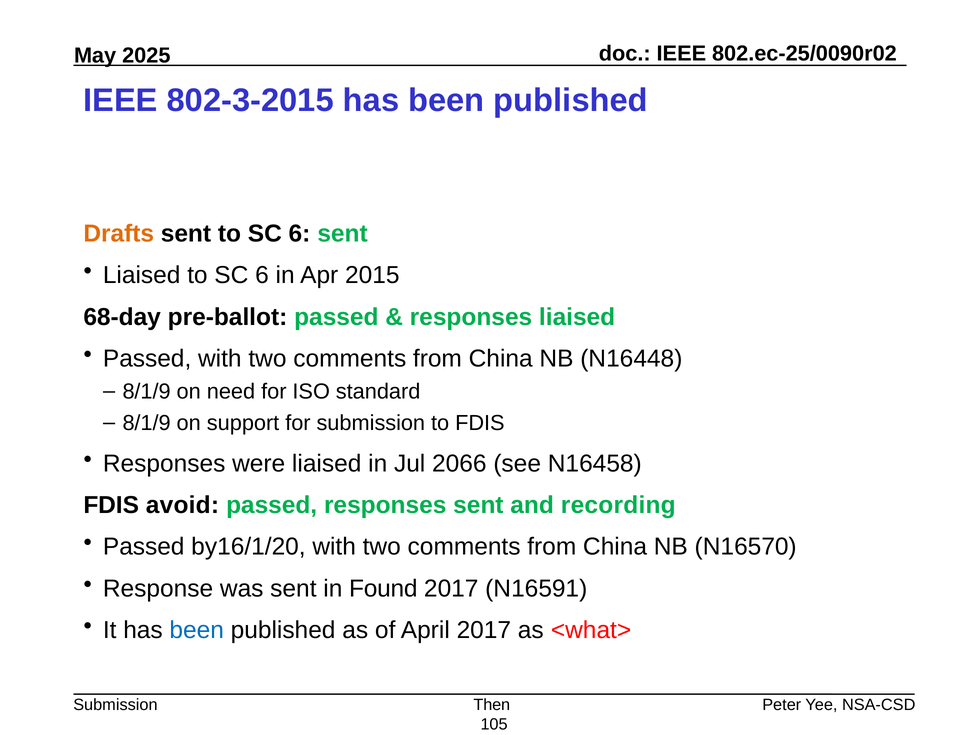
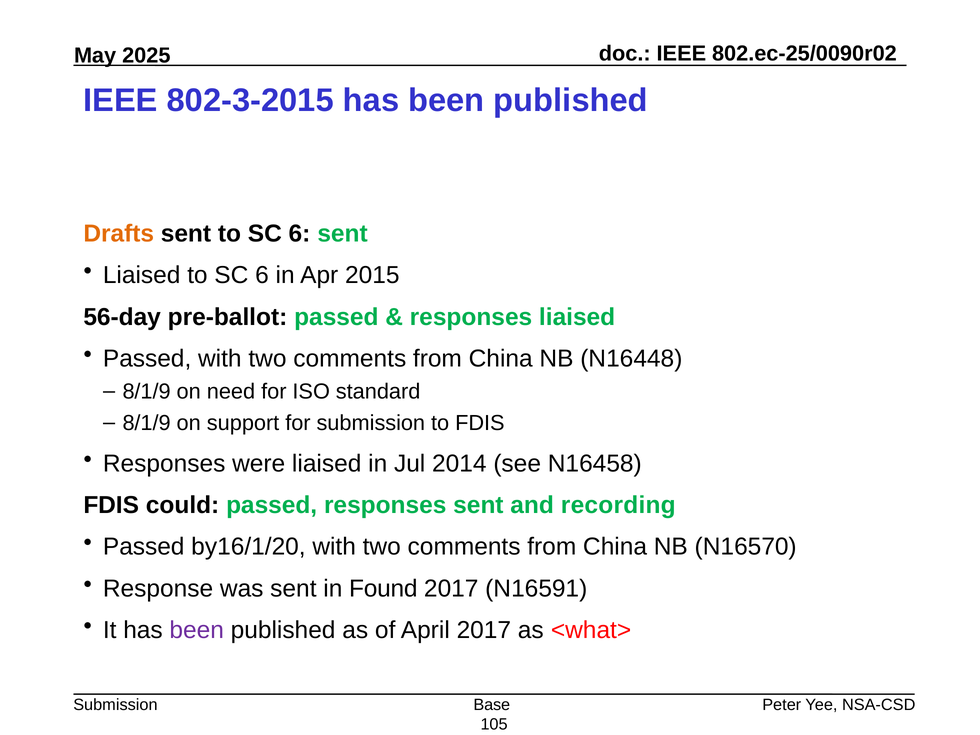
68-day: 68-day -> 56-day (122, 317)
2066: 2066 -> 2014 (459, 463)
avoid: avoid -> could (183, 505)
been colour: blue -> purple (197, 630)
Then: Then -> Base (492, 705)
